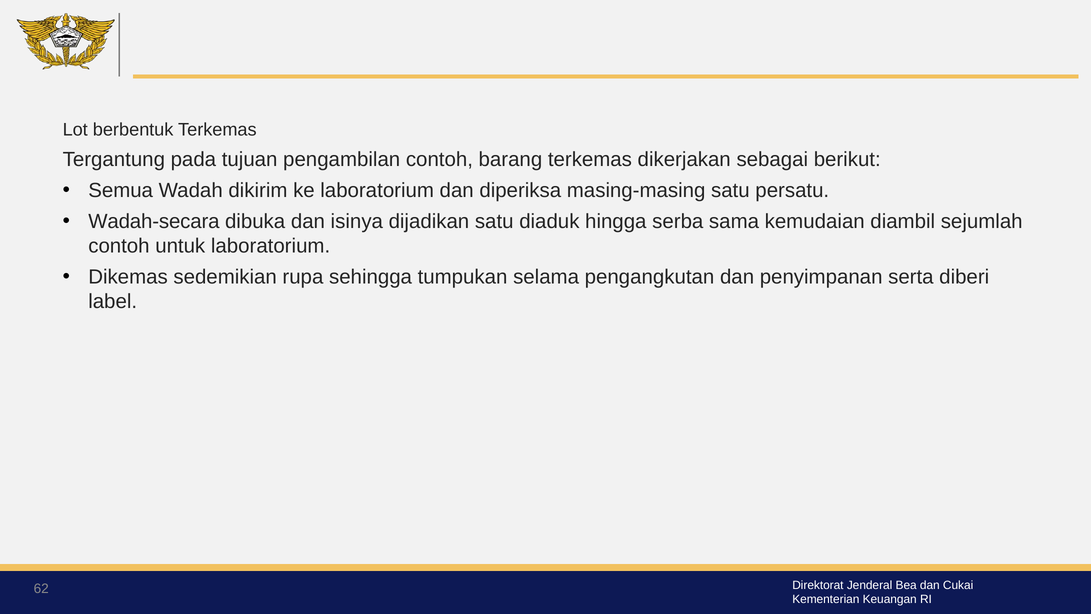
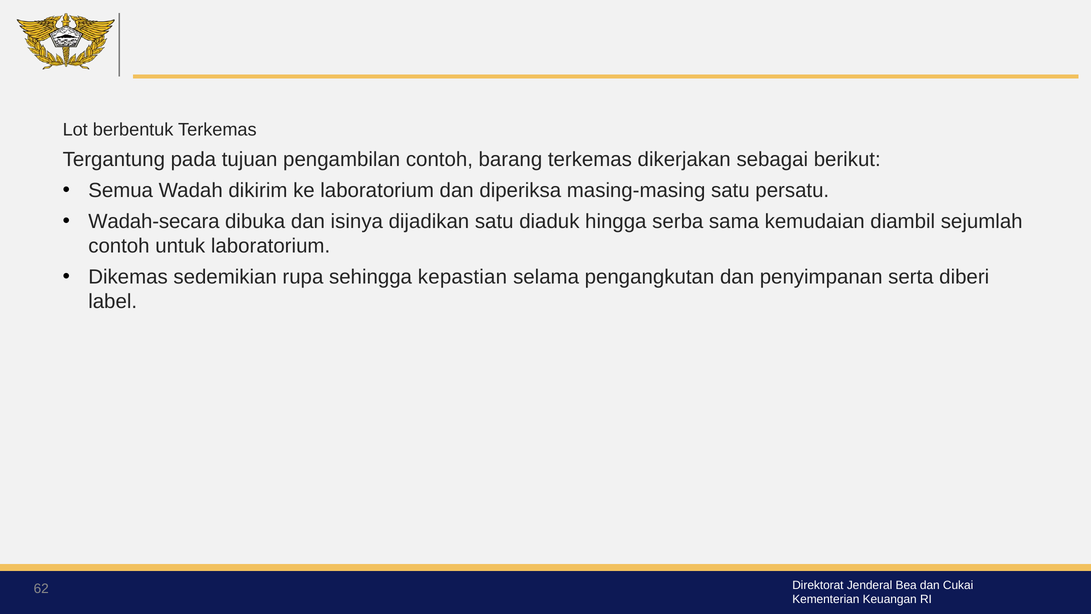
tumpukan: tumpukan -> kepastian (462, 277)
